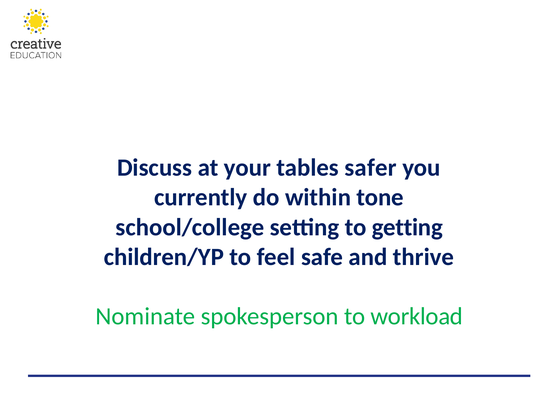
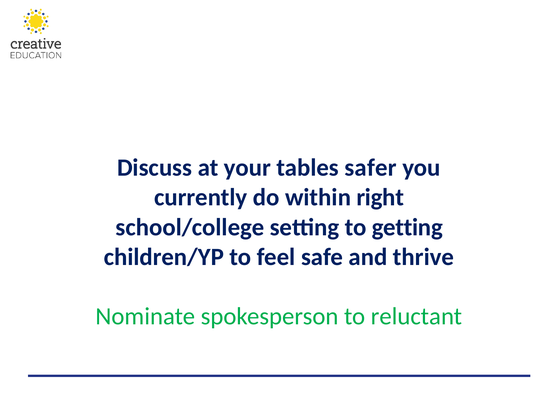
tone: tone -> right (380, 198)
workload: workload -> reluctant (417, 317)
